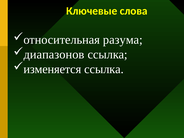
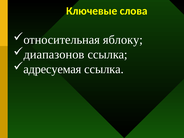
разума: разума -> яблоку (123, 40)
изменяется: изменяется -> адресуемая (52, 69)
